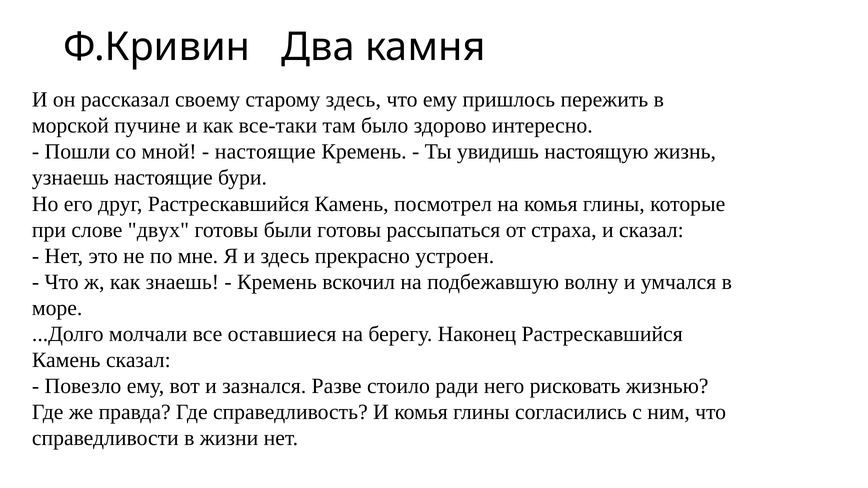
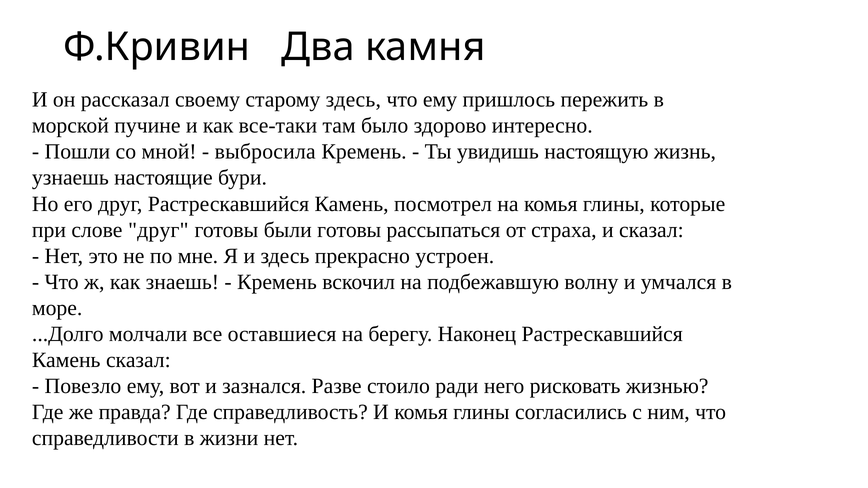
настоящие: настоящие -> выбросила (265, 152)
слове двух: двух -> друг (158, 230)
